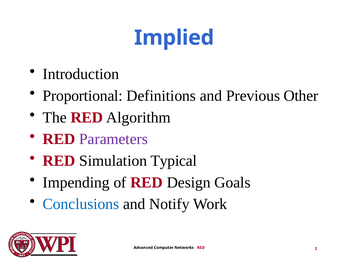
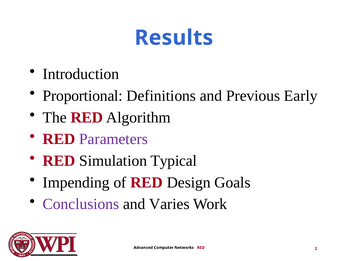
Implied: Implied -> Results (174, 38)
Other: Other -> Early (301, 96)
Conclusions colour: blue -> purple (81, 204)
Notify: Notify -> Varies (169, 204)
